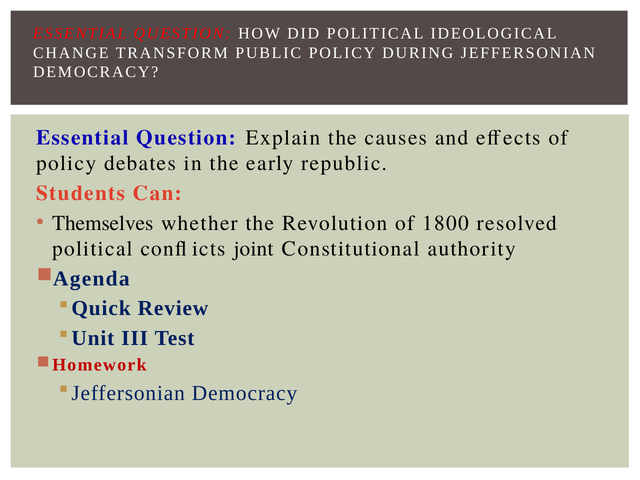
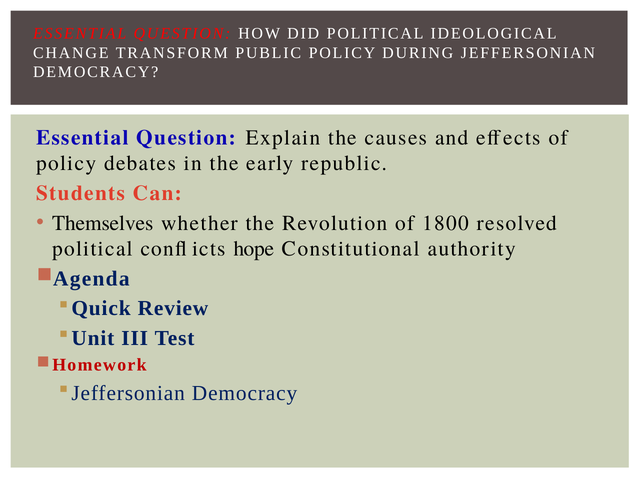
joint: joint -> hope (254, 249)
